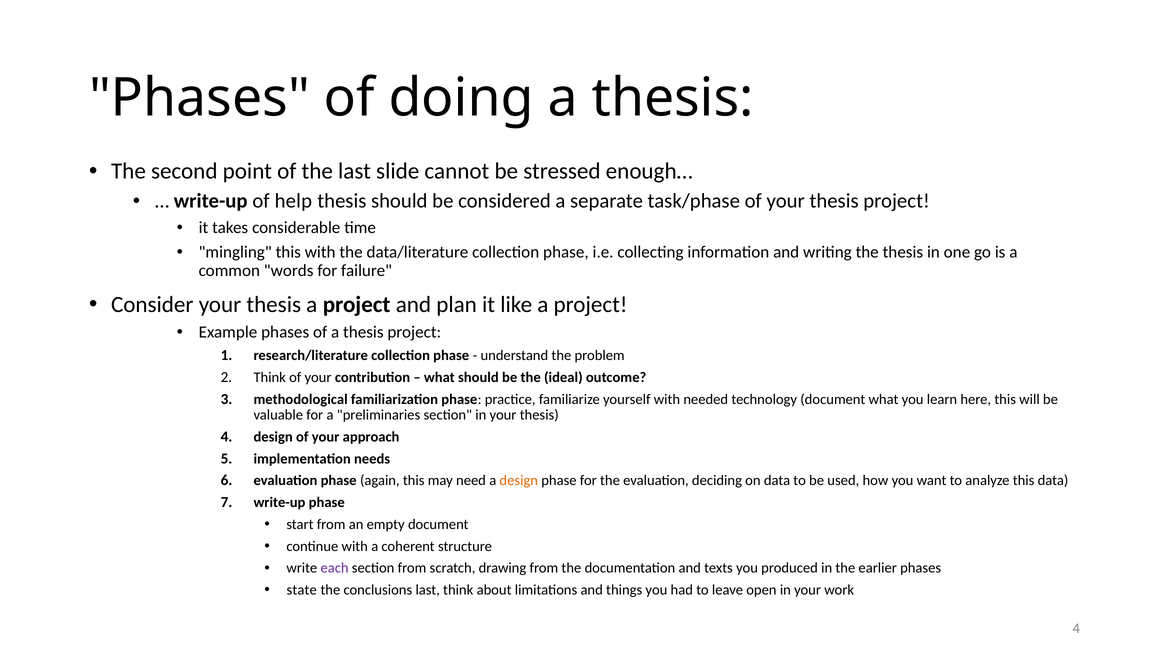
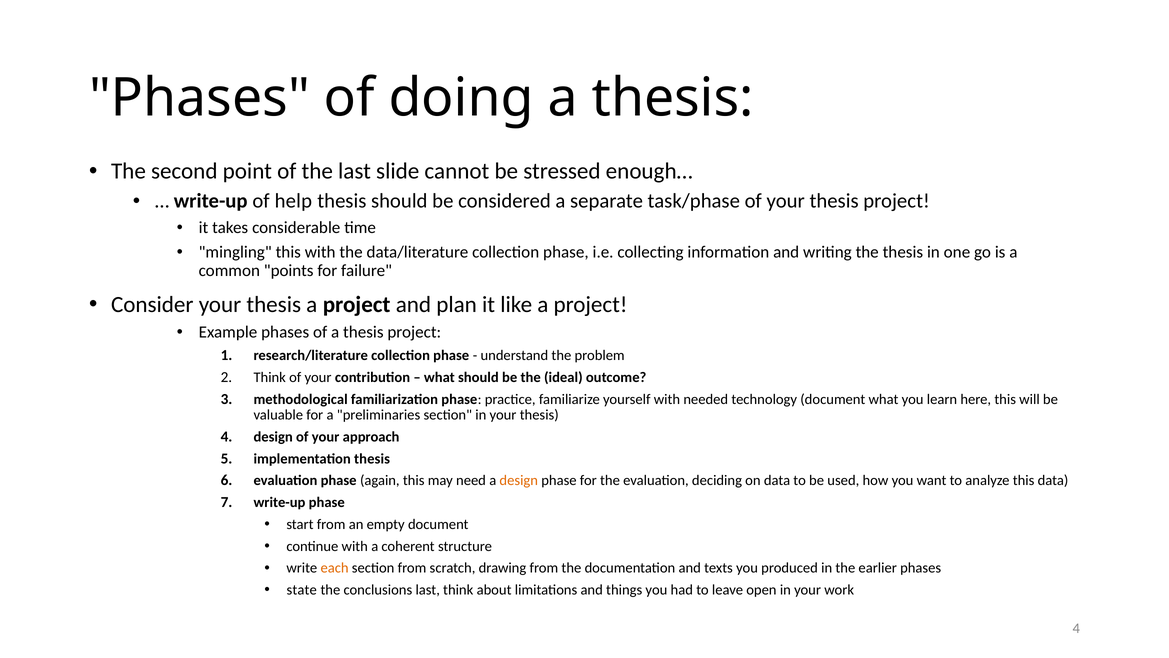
words: words -> points (289, 270)
implementation needs: needs -> thesis (372, 458)
each colour: purple -> orange (335, 568)
